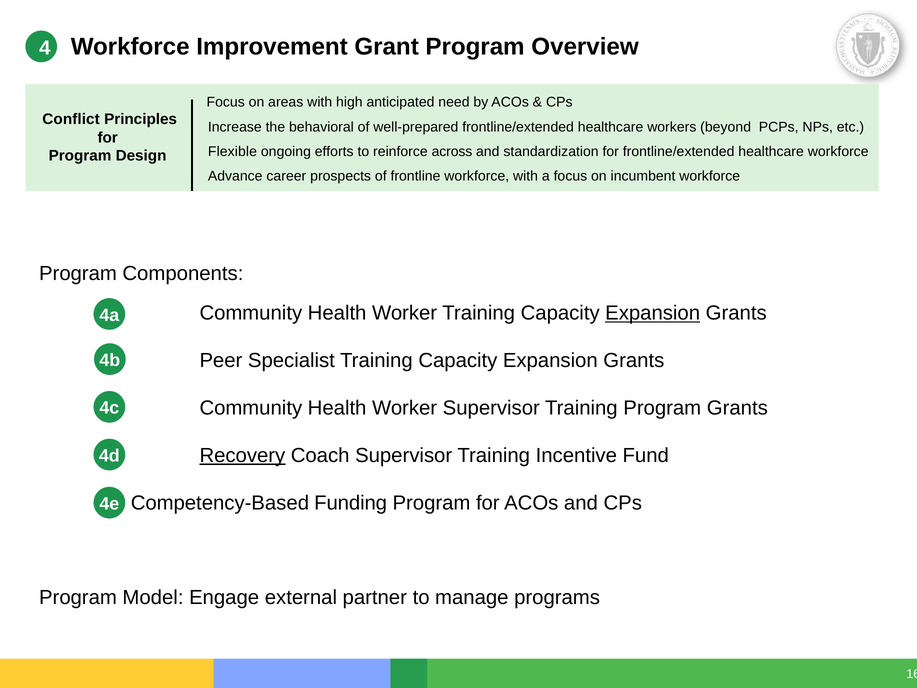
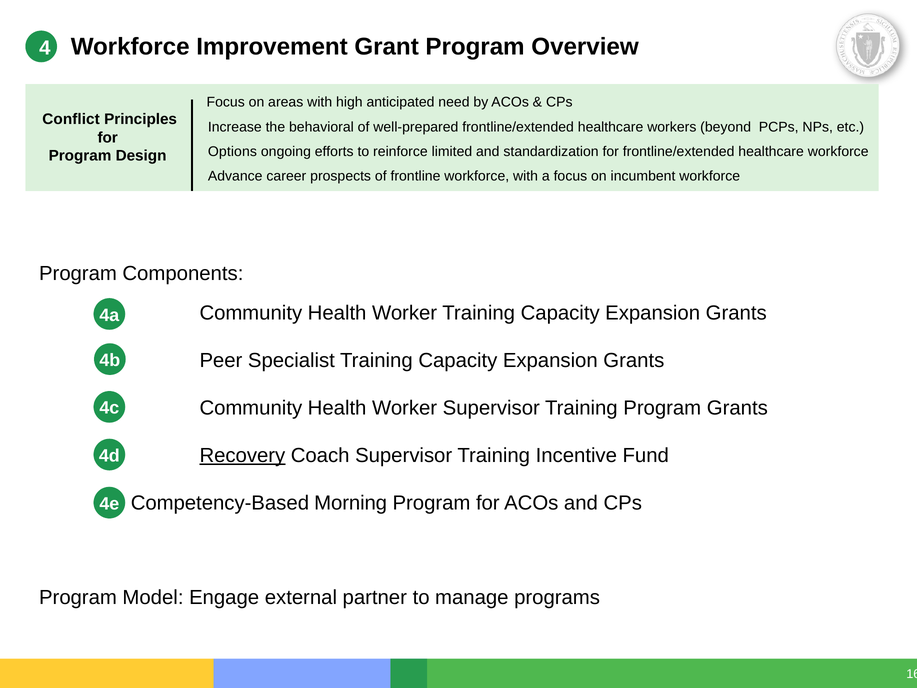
Flexible: Flexible -> Options (232, 151)
across: across -> limited (452, 151)
Expansion underline: present -> none (653, 313)
Funding: Funding -> Morning (351, 503)
